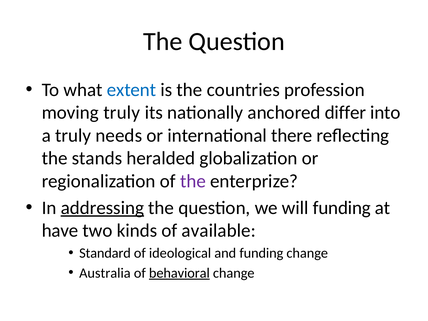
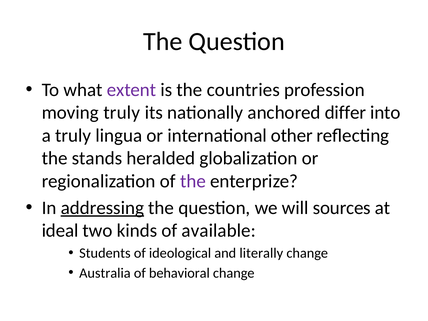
extent colour: blue -> purple (132, 90)
needs: needs -> lingua (119, 135)
there: there -> other (292, 135)
will funding: funding -> sources (342, 208)
have: have -> ideal (60, 231)
Standard: Standard -> Students (105, 253)
and funding: funding -> literally (261, 253)
behavioral underline: present -> none (179, 273)
